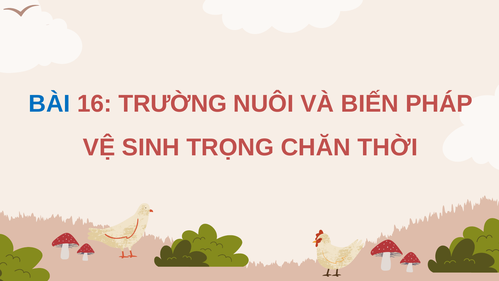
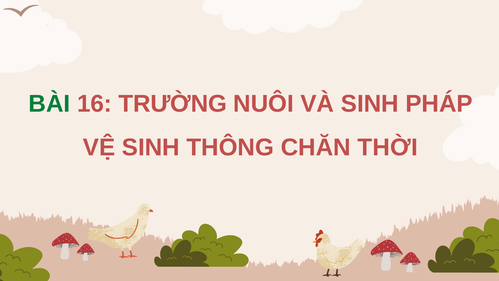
BÀI colour: blue -> green (49, 104)
VÀ BIẾN: BIẾN -> SINH (370, 104)
TRỌNG: TRỌNG -> THÔNG (230, 147)
